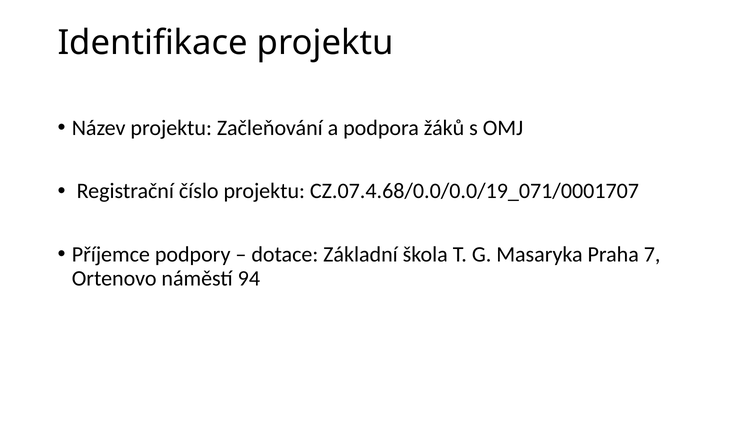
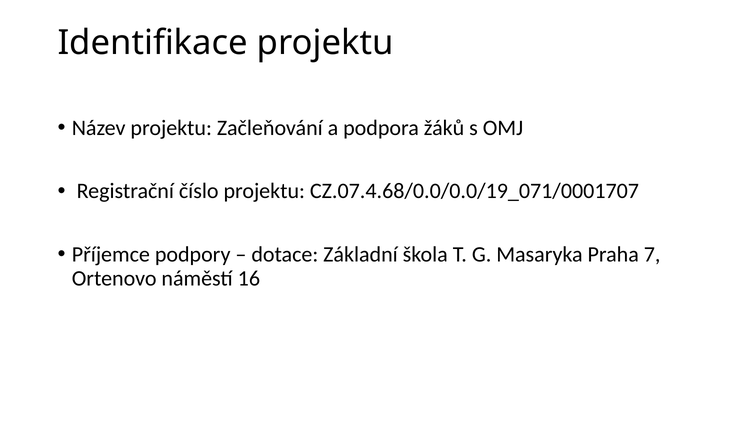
94: 94 -> 16 (249, 278)
